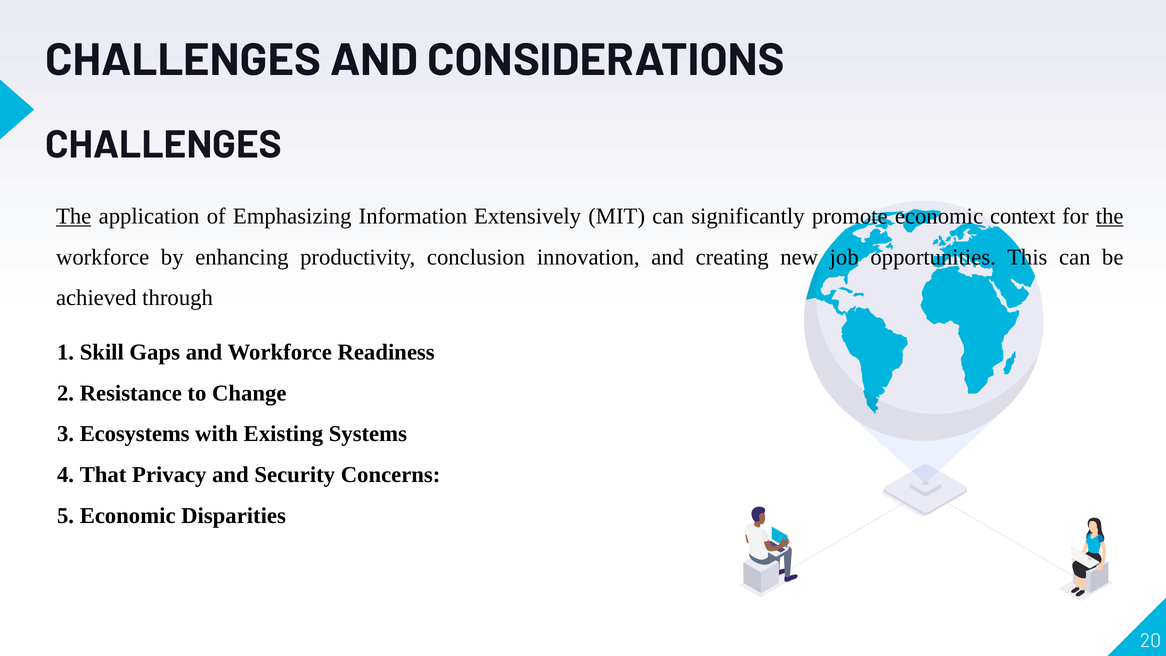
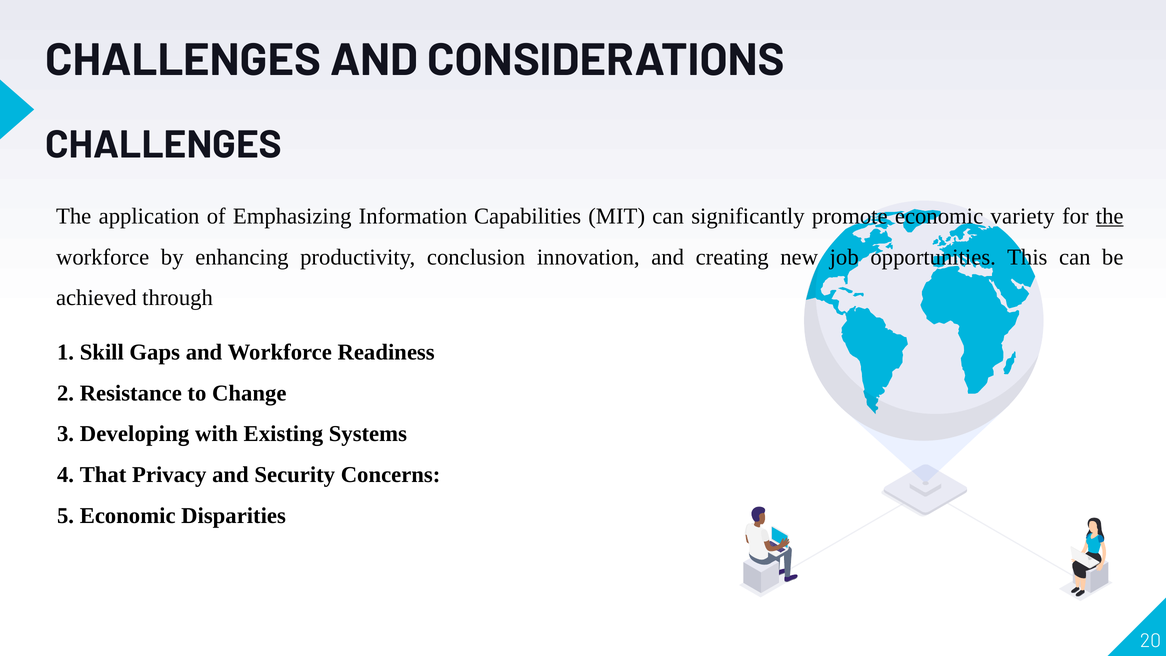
The underline: present -> none (74, 216)
Extensively: Extensively -> Capabilities (528, 216)
context: context -> variety (1023, 216)
Ecosystems: Ecosystems -> Developing (135, 434)
